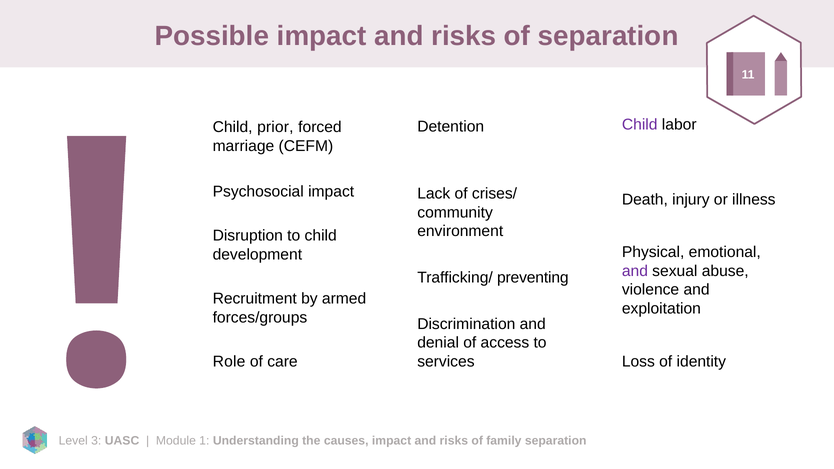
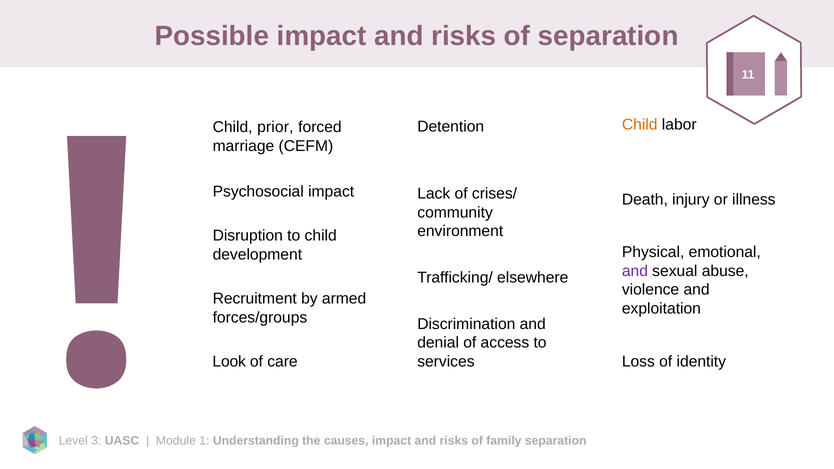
Child colour: purple -> orange (640, 124)
preventing: preventing -> elsewhere (533, 278)
Role: Role -> Look (229, 362)
